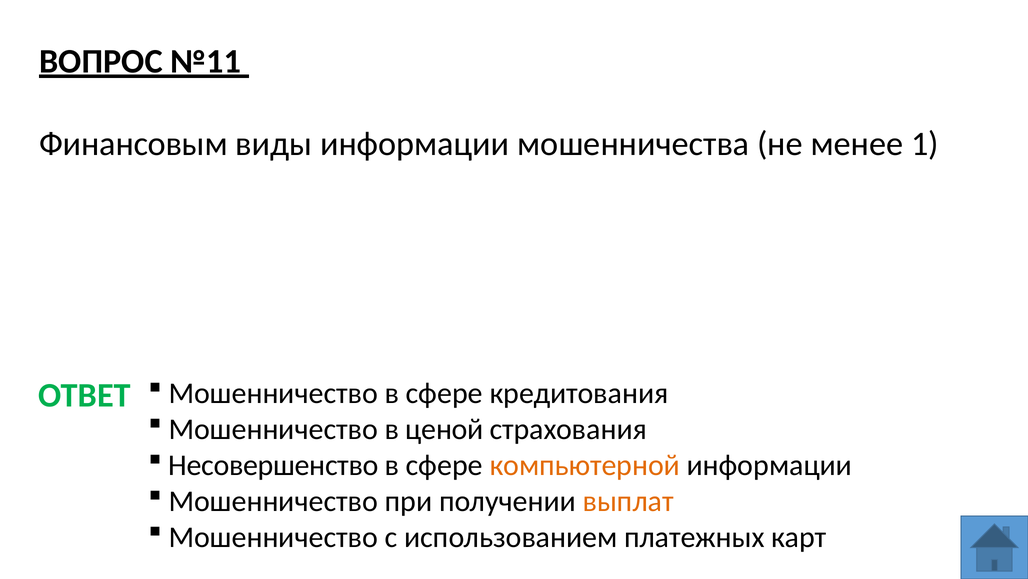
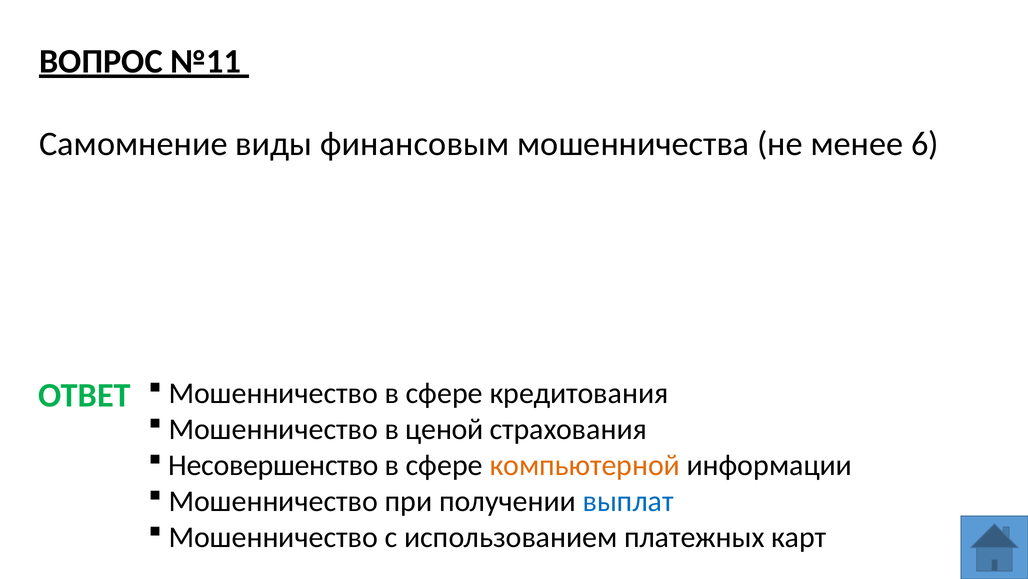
Финансовым: Финансовым -> Самомнение (133, 144)
виды информации: информации -> финансовым (415, 144)
1: 1 -> 6 (925, 144)
выплат colour: orange -> blue (628, 501)
